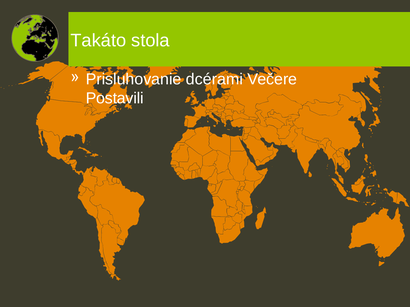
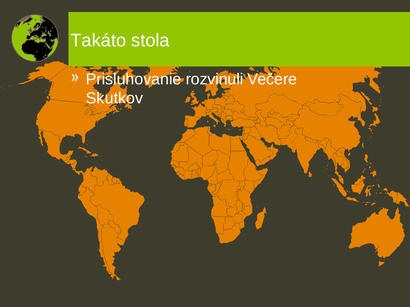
dcérami: dcérami -> rozvinuli (215, 79)
Postavili: Postavili -> Skutkov (115, 98)
